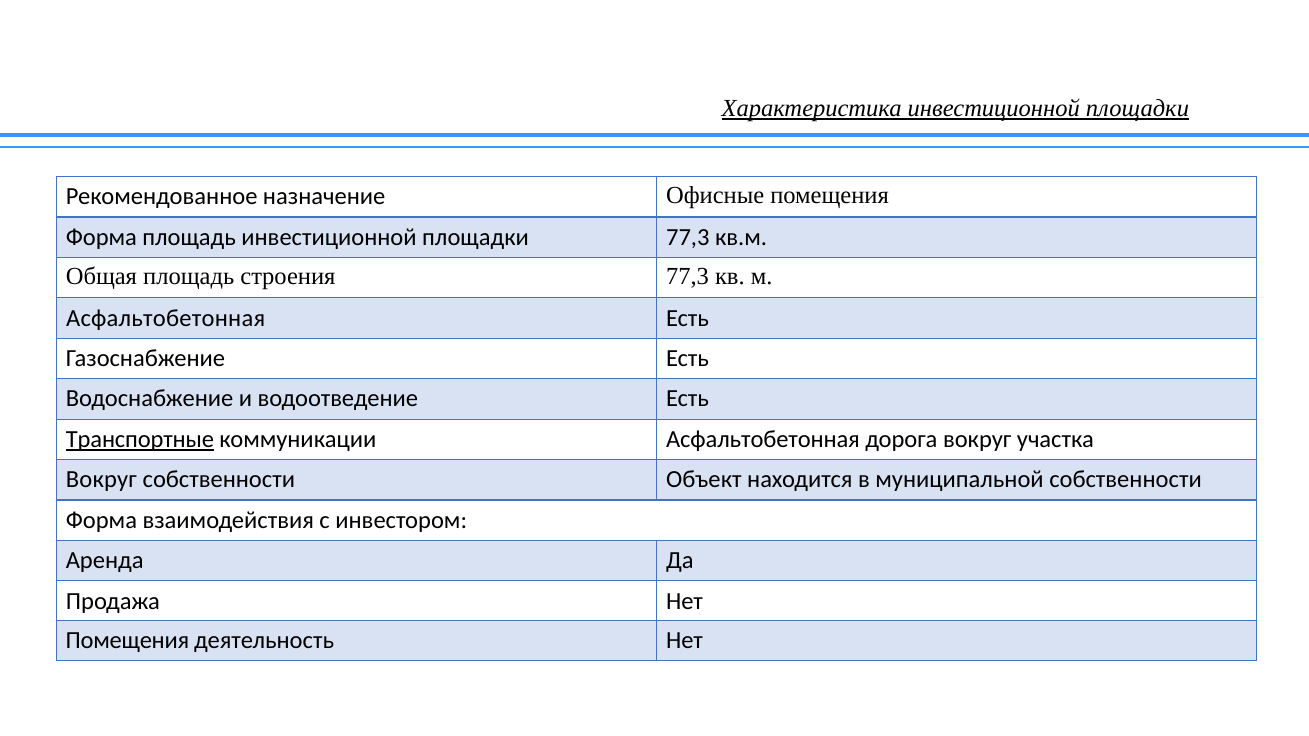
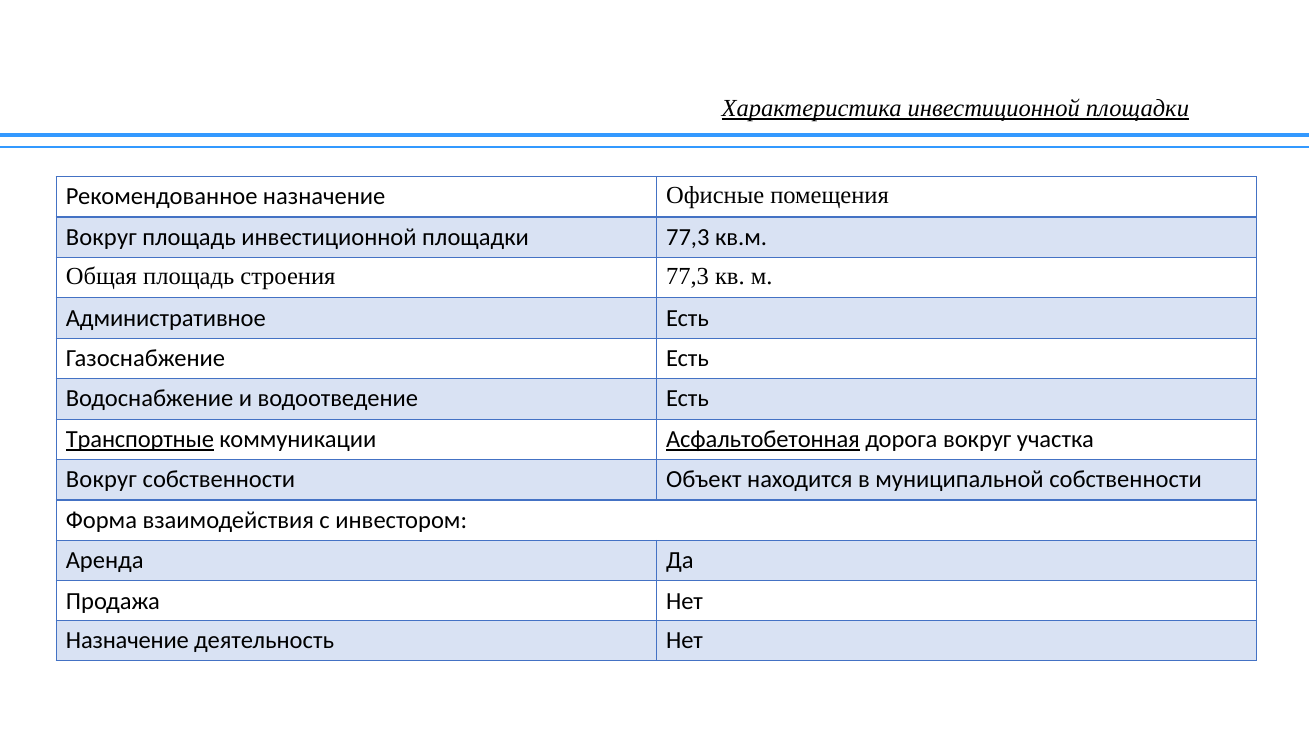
Форма: Форма -> Вокруг (101, 237)
Асфальтобетонная: Асфальтобетонная -> Административное (166, 318)
Асфальтобетонная underline: none -> present (763, 439)
Помещения: Помещения -> Назначение (127, 641)
